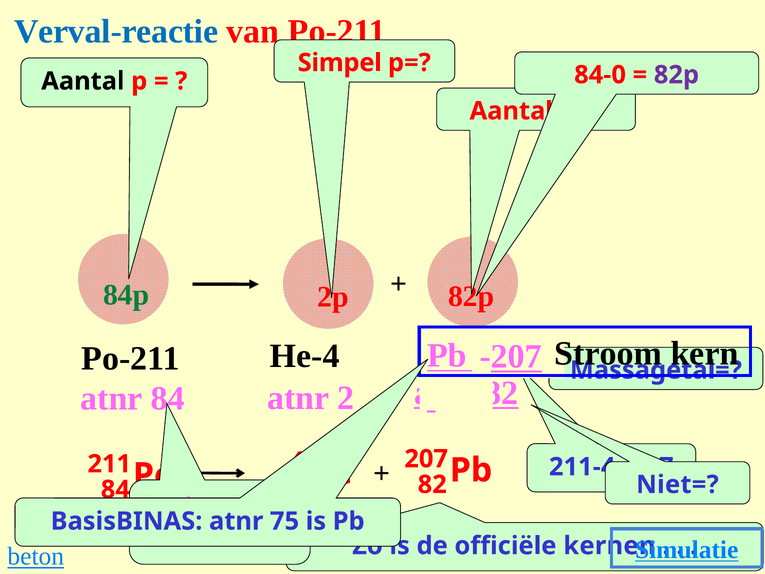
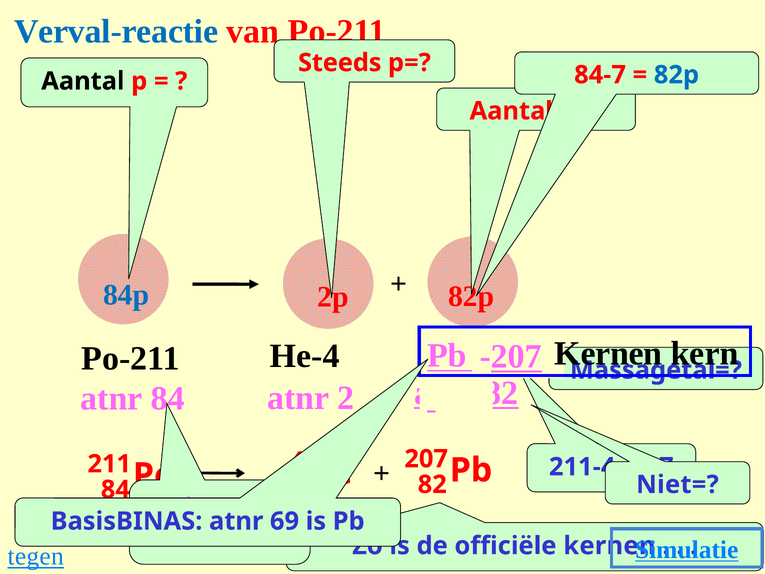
Simpel: Simpel -> Steeds (340, 63)
84-0: 84-0 -> 84-7 (600, 75)
82p colour: purple -> blue (676, 75)
84p colour: green -> blue (126, 295)
Stroom: Stroom -> Kernen (608, 354)
75: 75 -> 69 (285, 521)
beton: beton -> tegen (36, 556)
